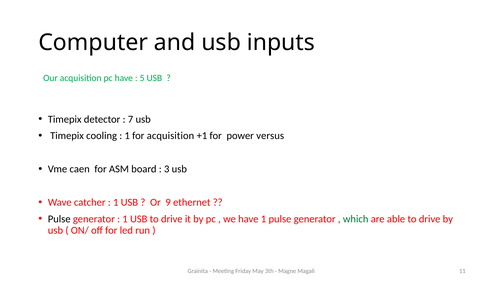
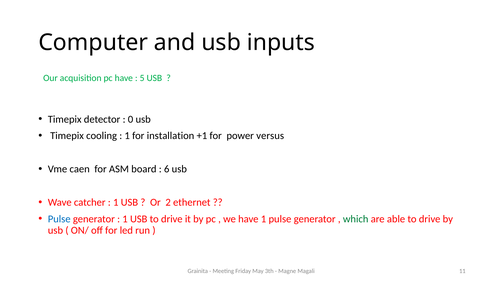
7: 7 -> 0 (131, 119)
for acquisition: acquisition -> installation (171, 136)
3: 3 -> 6 (167, 169)
9: 9 -> 2 (168, 202)
Pulse colour: black -> blue (59, 219)
